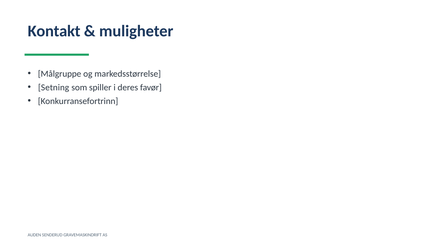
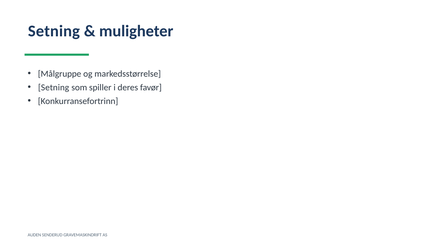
Kontakt: Kontakt -> Setning (54, 31)
